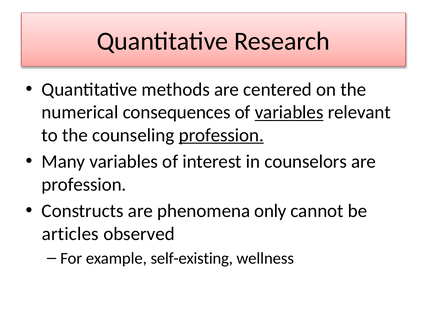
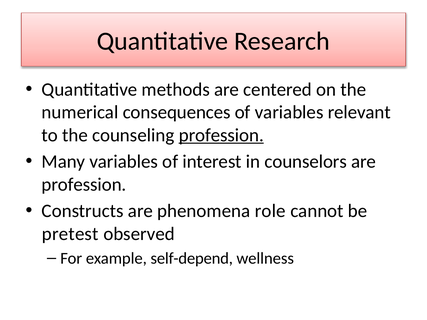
variables underline: present -> none (289, 112)
only: only -> role (270, 211)
articles: articles -> pretest (70, 234)
self-existing: self-existing -> self-depend (192, 258)
